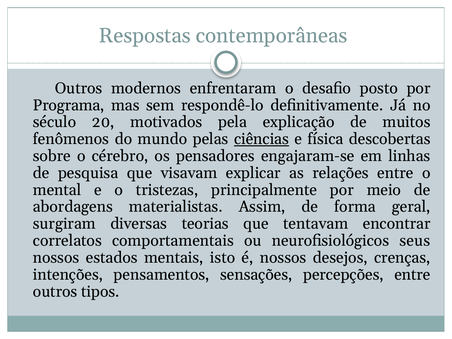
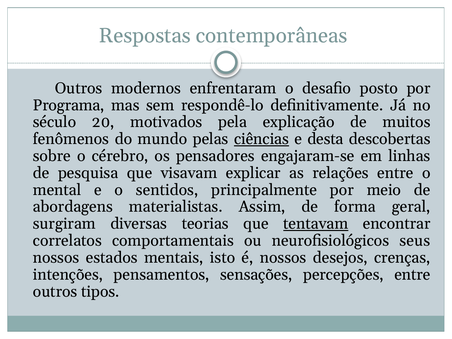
física: física -> desta (325, 139)
tristezas: tristezas -> sentidos (167, 190)
tentavam underline: none -> present (316, 224)
